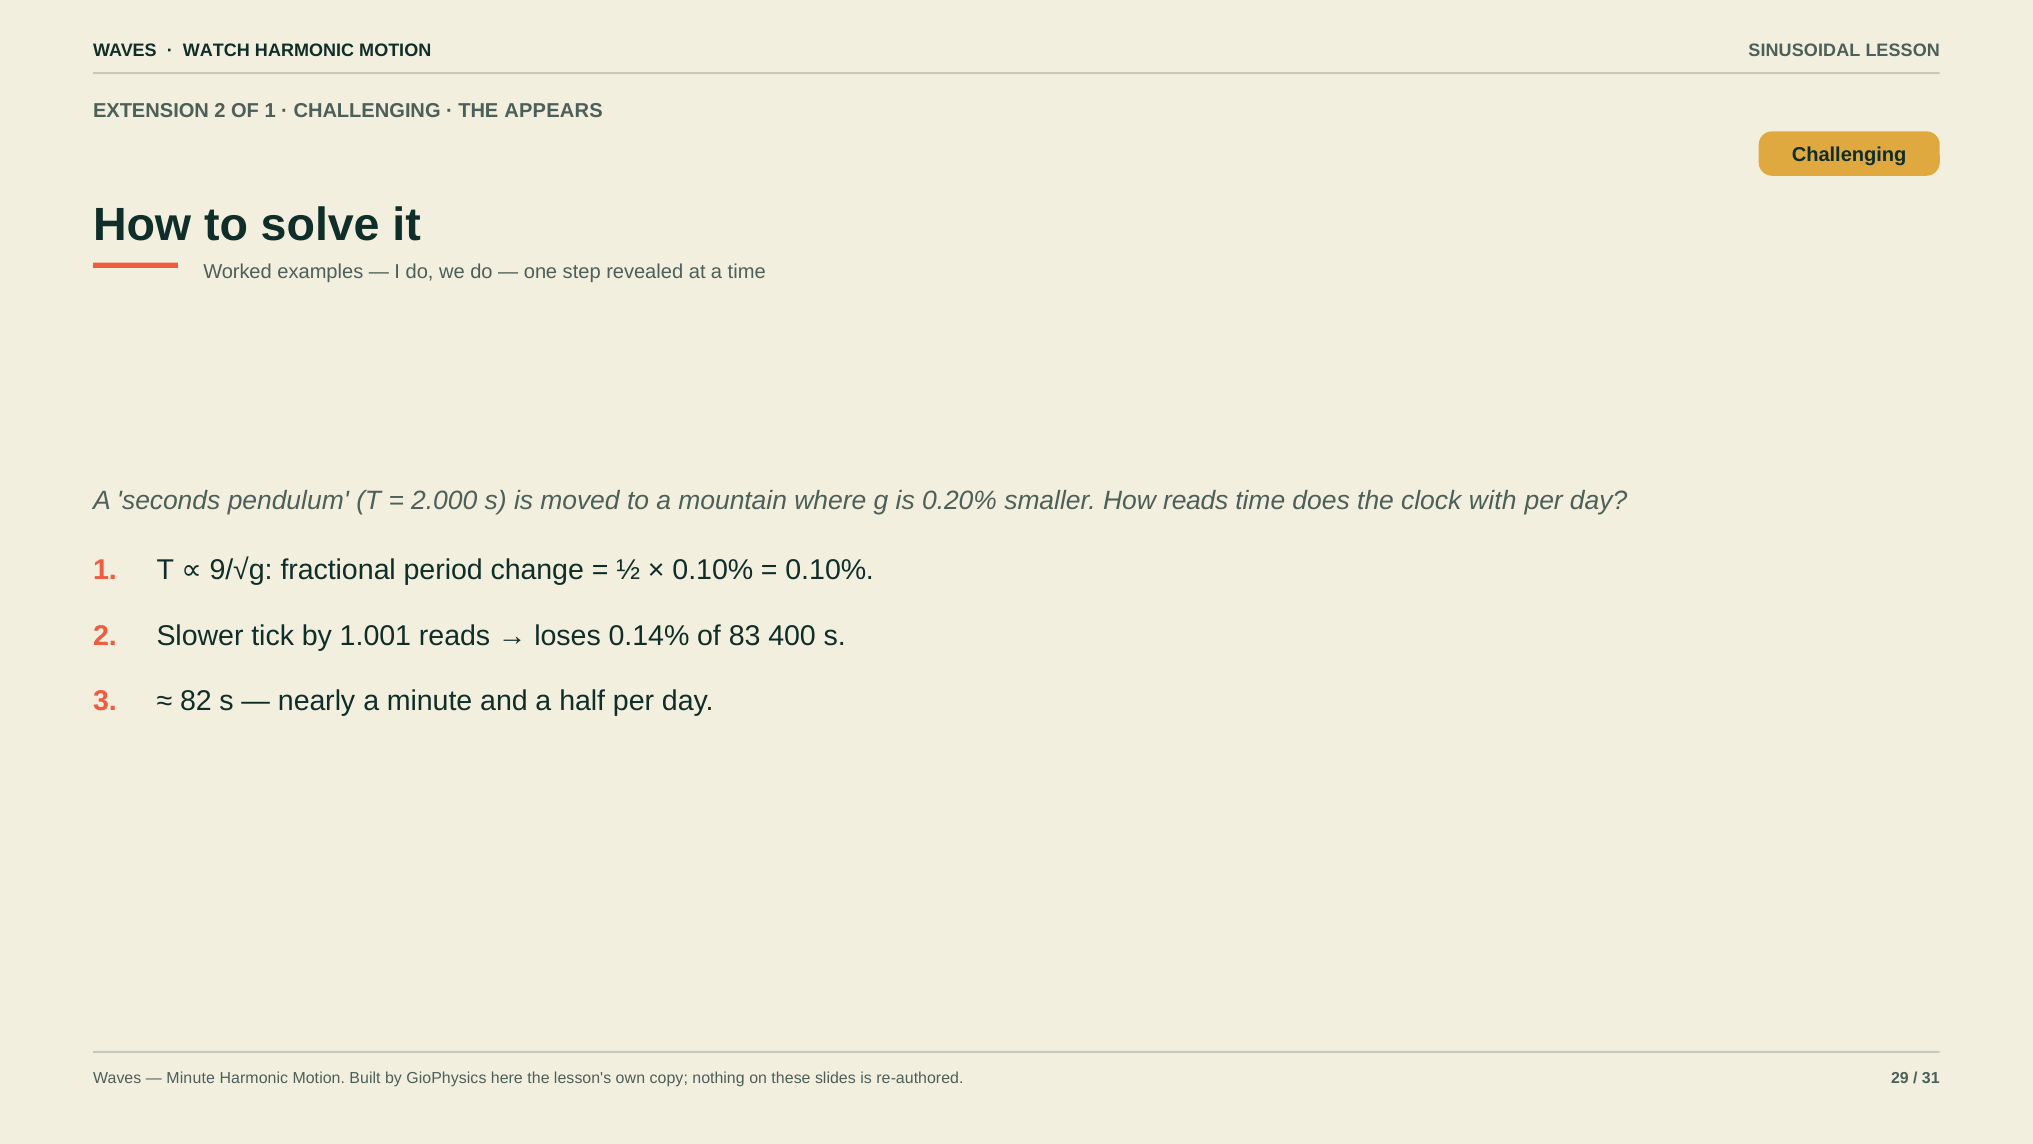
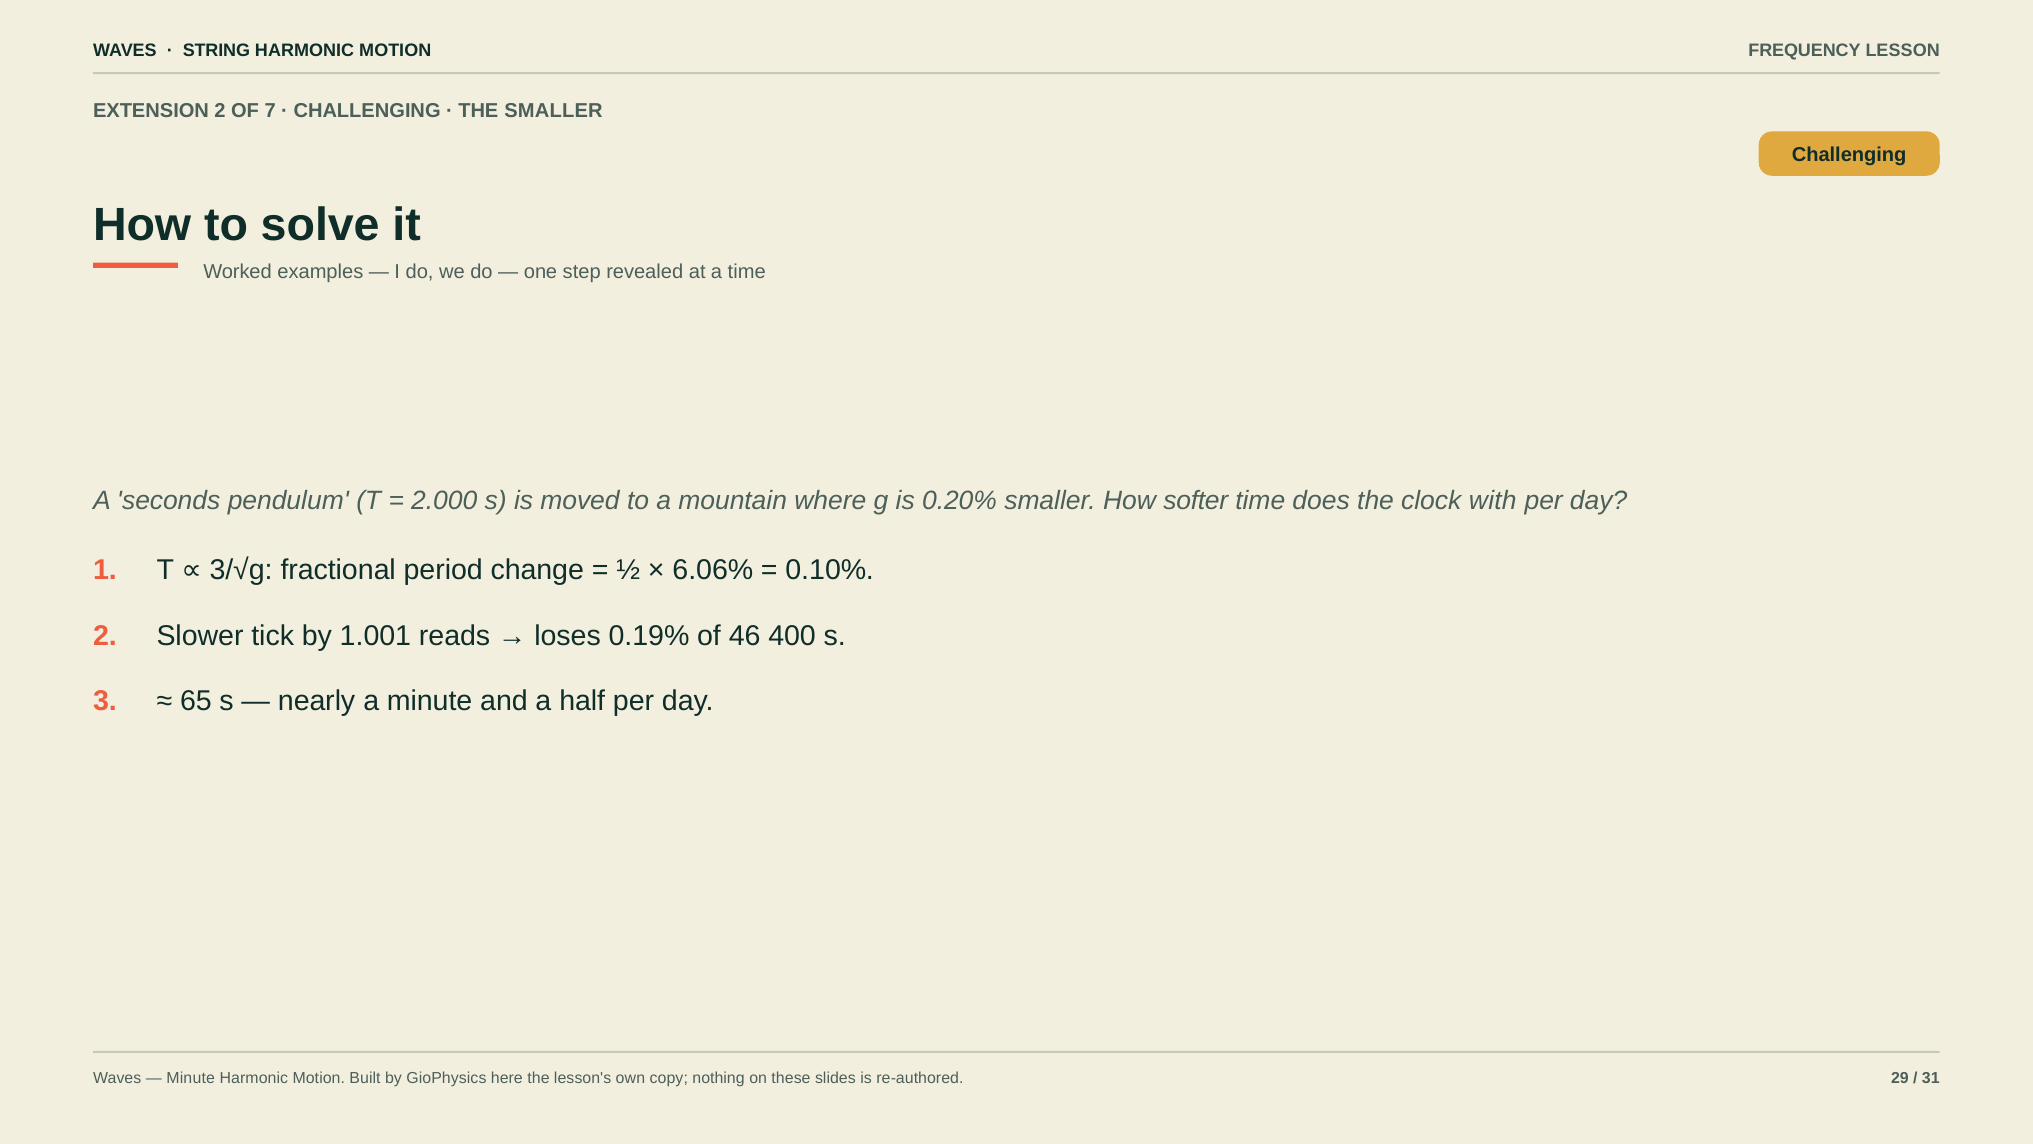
WATCH: WATCH -> STRING (216, 50)
SINUSOIDAL: SINUSOIDAL -> FREQUENCY (1805, 50)
OF 1: 1 -> 7 (270, 111)
THE APPEARS: APPEARS -> SMALLER (554, 111)
How reads: reads -> softer (1196, 500)
9/√g: 9/√g -> 3/√g (241, 570)
0.10%: 0.10% -> 6.06% (713, 570)
0.14%: 0.14% -> 0.19% (649, 636)
83: 83 -> 46 (745, 636)
82: 82 -> 65 (196, 701)
